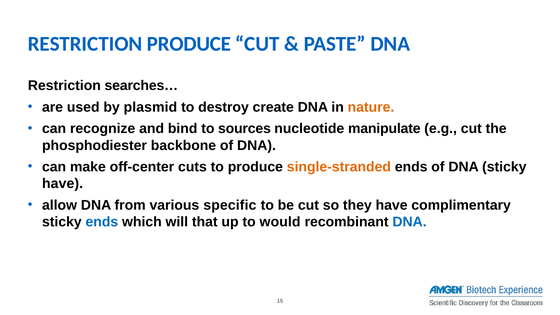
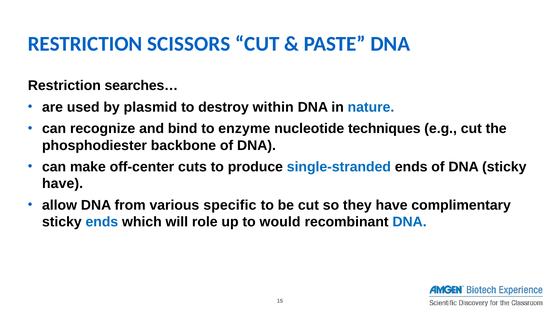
RESTRICTION PRODUCE: PRODUCE -> SCISSORS (189, 44)
create: create -> within (273, 107)
nature colour: orange -> blue (371, 107)
sources: sources -> enzyme (244, 129)
manipulate: manipulate -> techniques (384, 129)
single-stranded colour: orange -> blue (339, 167)
that: that -> role (205, 222)
